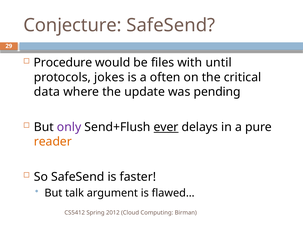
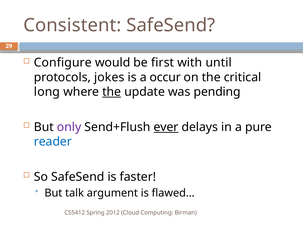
Conjecture: Conjecture -> Consistent (72, 25)
Procedure: Procedure -> Configure (63, 63)
files: files -> first (163, 63)
often: often -> occur (165, 77)
data: data -> long (47, 92)
the underline: none -> present (112, 92)
reader colour: orange -> blue (53, 142)
